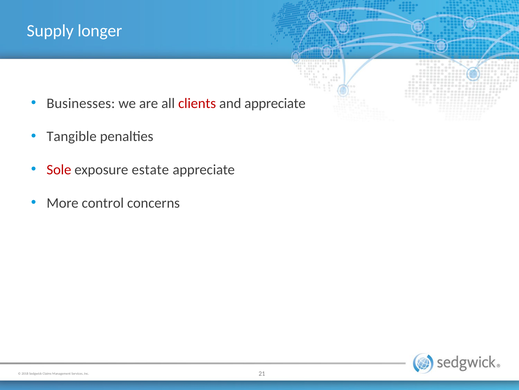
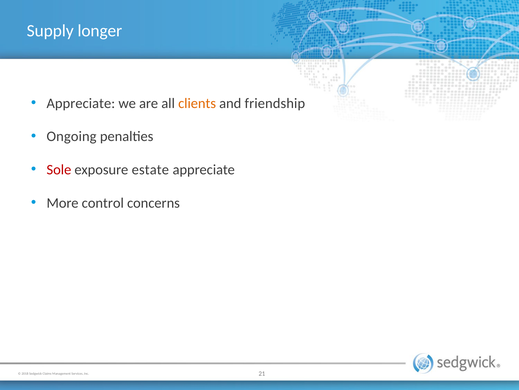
Businesses: Businesses -> Appreciate (81, 103)
clients colour: red -> orange (197, 103)
and appreciate: appreciate -> friendship (275, 103)
Tangible: Tangible -> Ongoing (72, 136)
